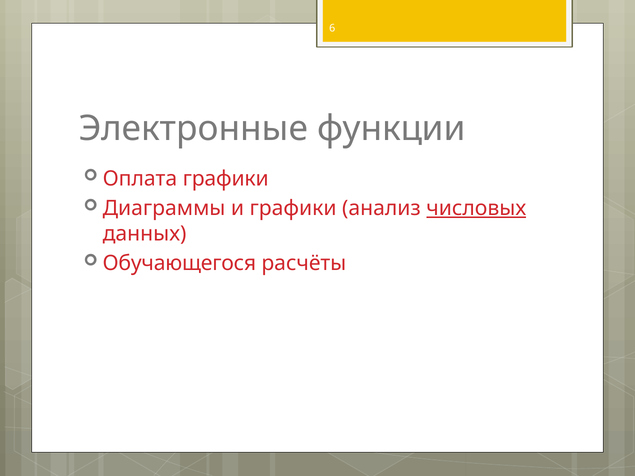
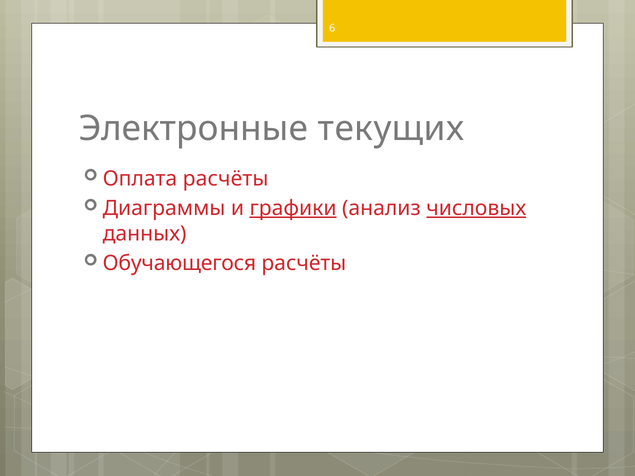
функции: функции -> текущих (391, 129)
Оплата графики: графики -> расчёты (226, 179)
графики underline: none -> present (293, 208)
